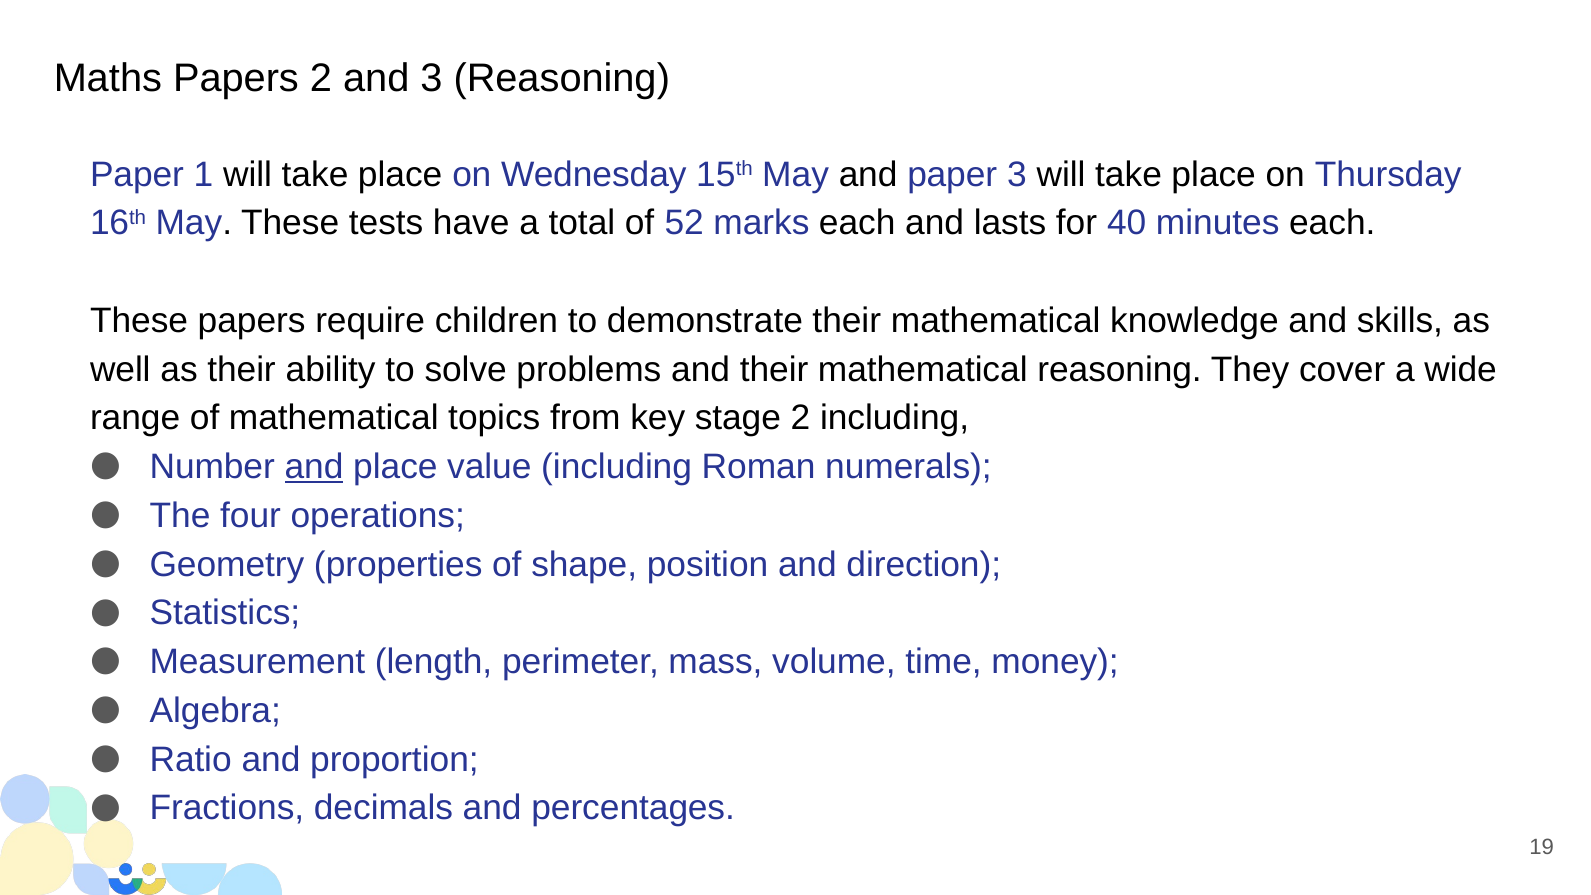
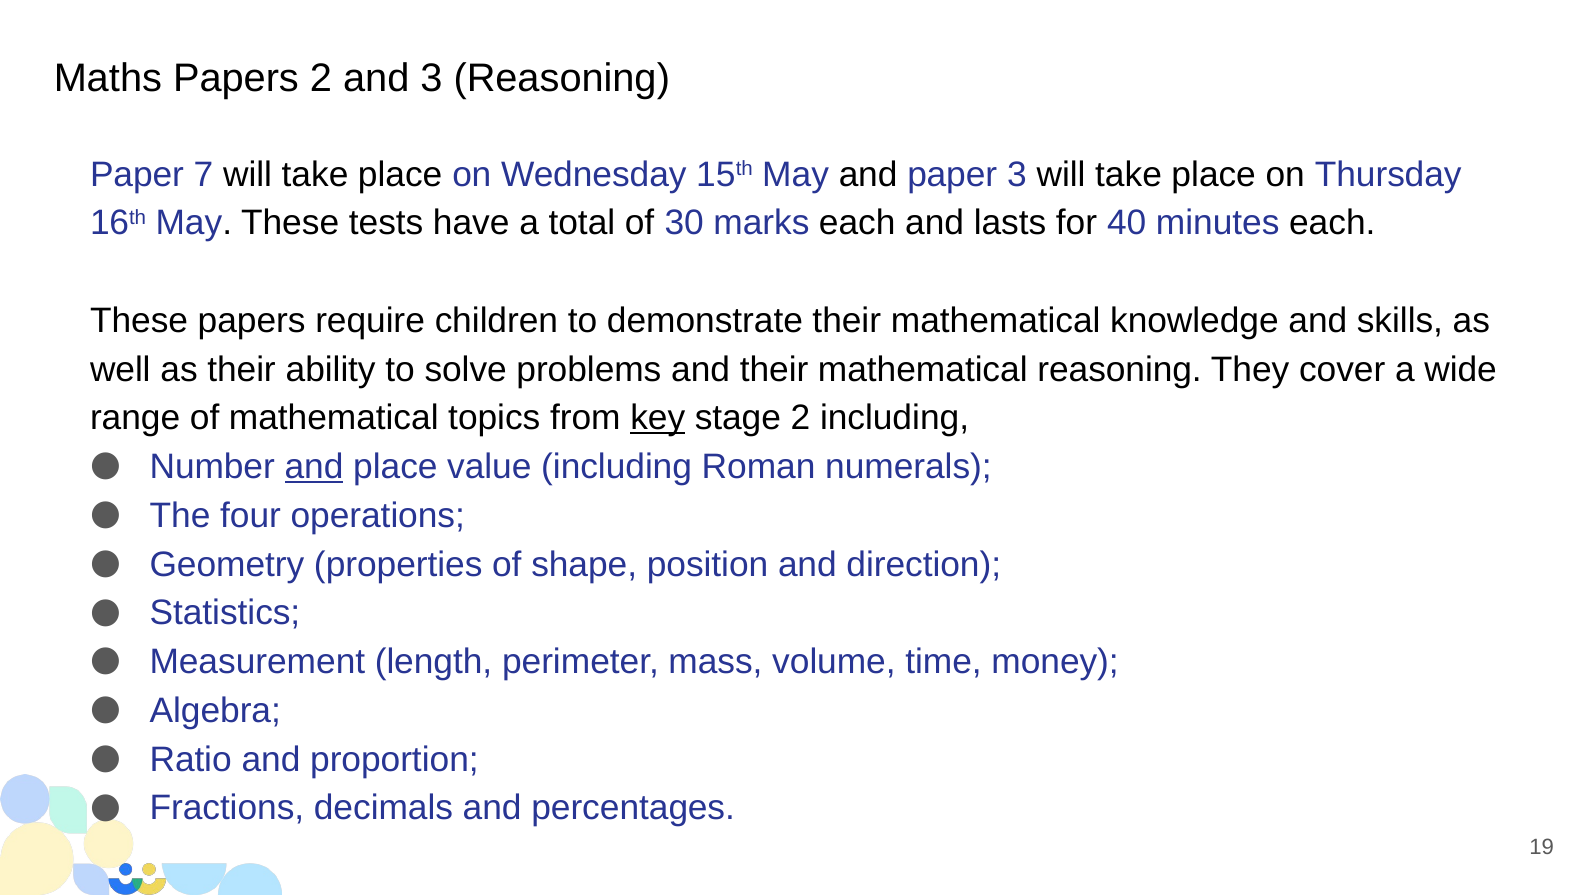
1: 1 -> 7 (204, 175)
52: 52 -> 30 (684, 223)
key underline: none -> present (658, 418)
